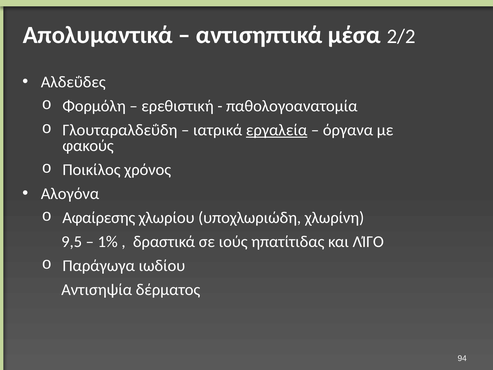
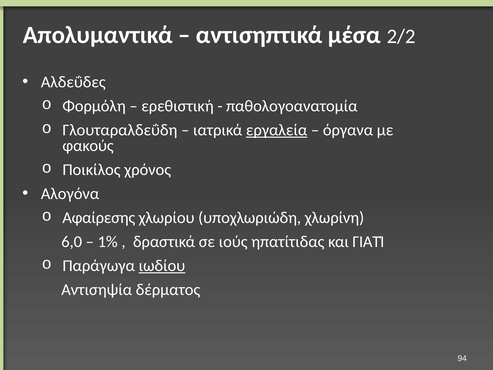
9,5: 9,5 -> 6,0 (72, 242)
ΛΊΓΟ: ΛΊΓΟ -> ΓΙΑΤΊ (368, 242)
ιωδίου underline: none -> present (162, 266)
